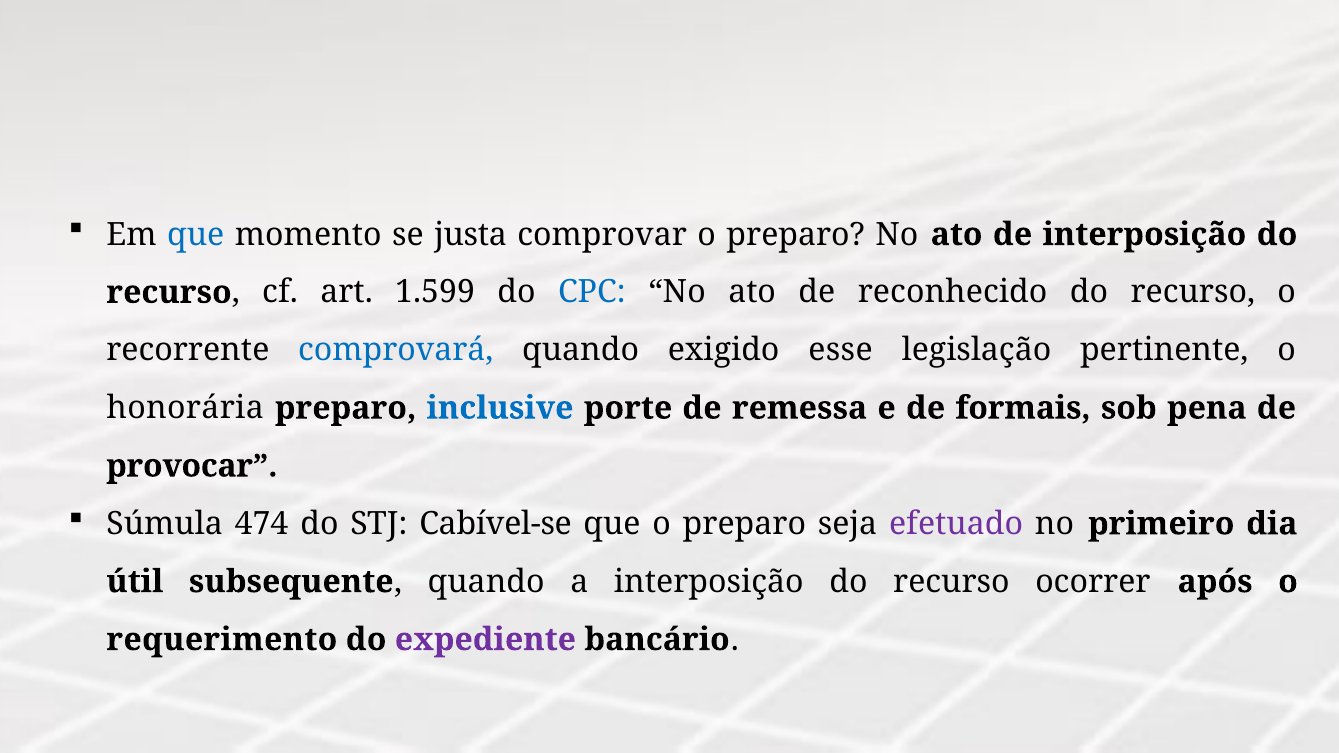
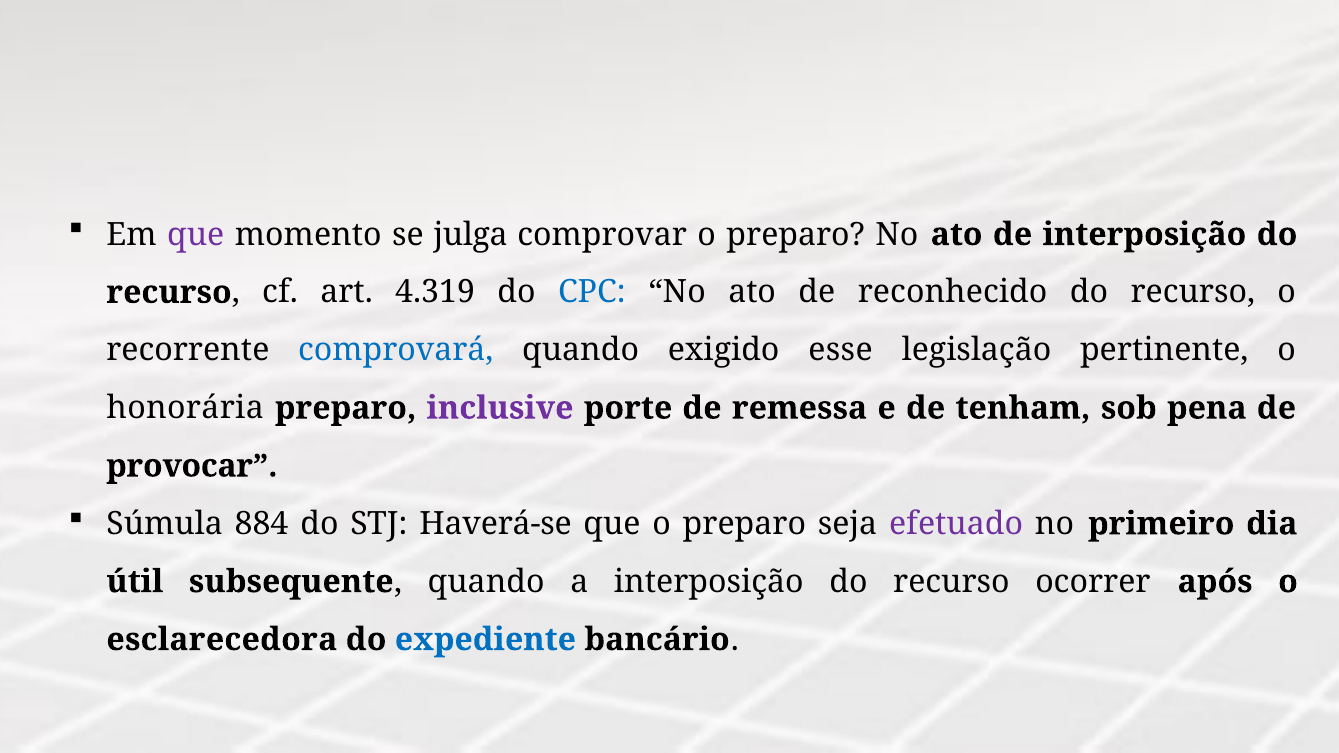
que colour: blue -> purple (196, 235)
justa: justa -> julga (471, 235)
1.599: 1.599 -> 4.319 (435, 292)
inclusive colour: blue -> purple (500, 408)
formais: formais -> tenham (1023, 408)
474: 474 -> 884 (262, 524)
Cabível-se: Cabível-se -> Haverá-se (496, 524)
requerimento: requerimento -> esclarecedora (222, 640)
expediente colour: purple -> blue (485, 640)
